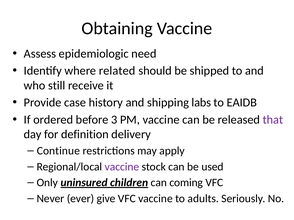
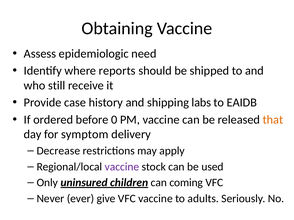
related: related -> reports (117, 71)
3: 3 -> 0 (114, 120)
that colour: purple -> orange (273, 120)
definition: definition -> symptom (85, 135)
Continue: Continue -> Decrease (58, 151)
